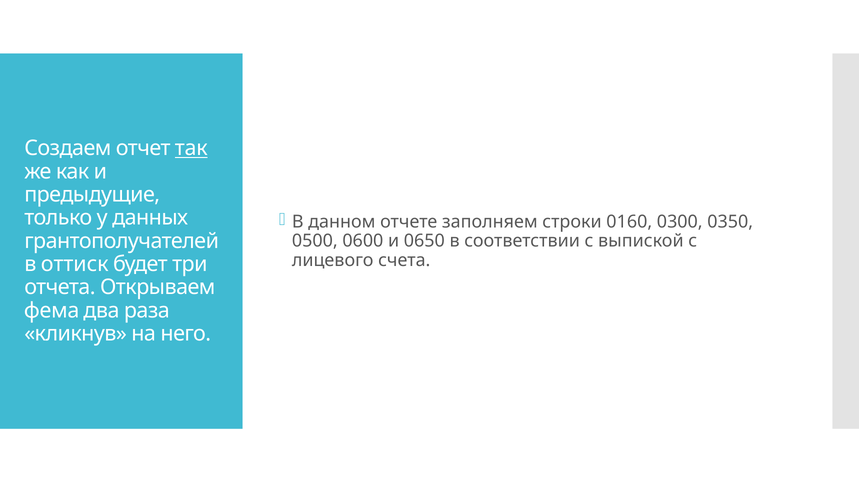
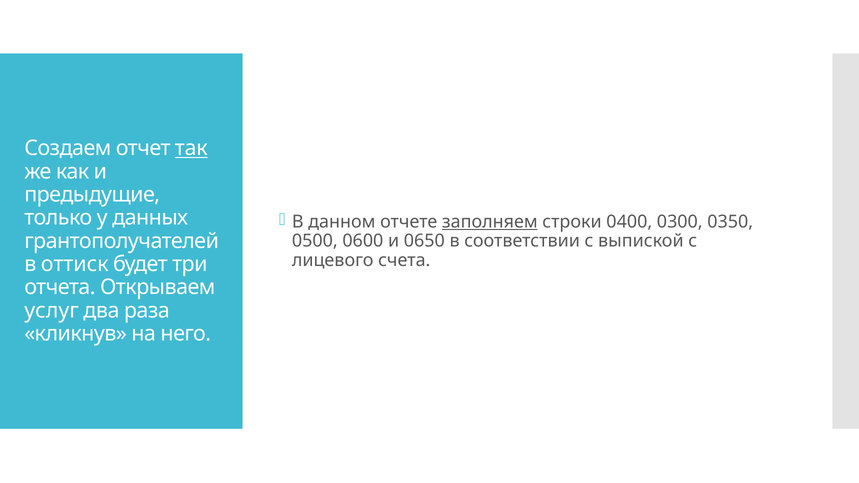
заполняем underline: none -> present (490, 222)
0160: 0160 -> 0400 (629, 222)
фема: фема -> услуг (52, 311)
